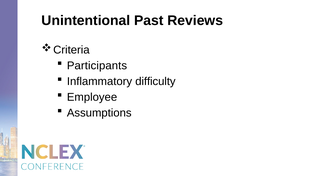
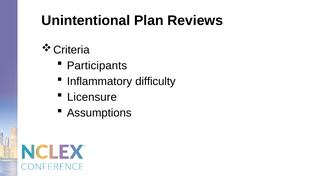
Past: Past -> Plan (149, 21)
Employee: Employee -> Licensure (92, 97)
